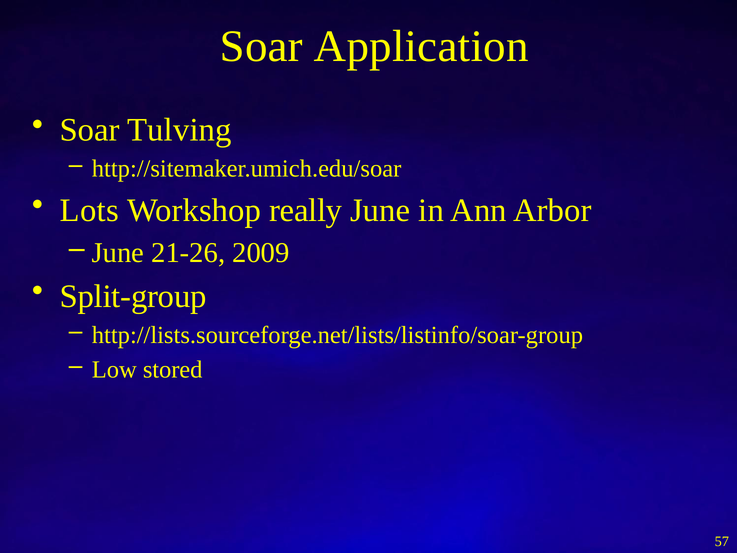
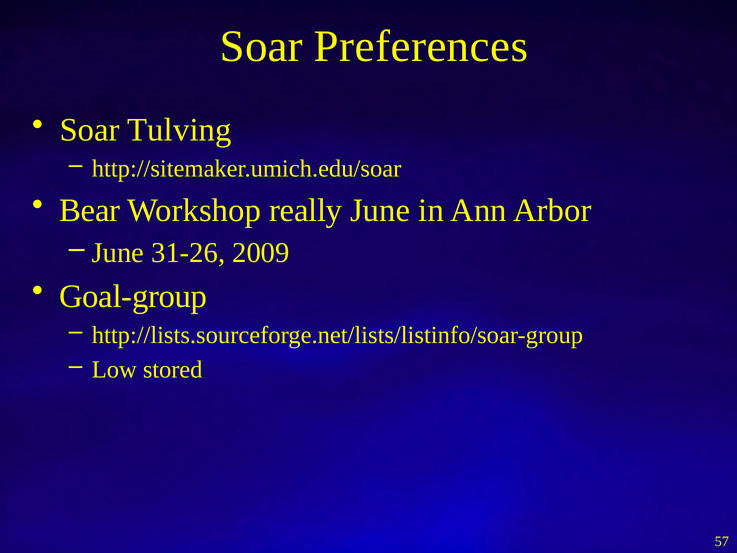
Application: Application -> Preferences (421, 46)
Lots: Lots -> Bear (90, 210)
21-26: 21-26 -> 31-26 (188, 253)
Split-group: Split-group -> Goal-group (133, 296)
